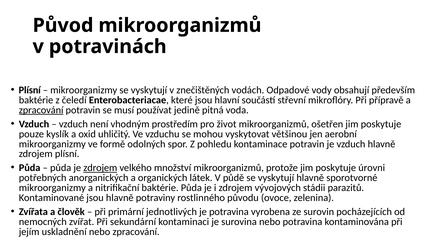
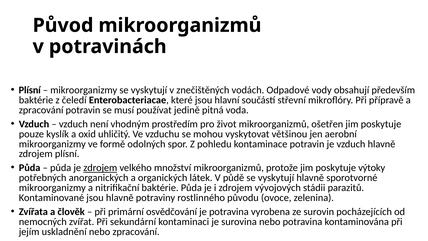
zpracování underline: present -> none (41, 110)
úrovni: úrovni -> výtoky (372, 168)
jednotlivých: jednotlivých -> osvědčování (172, 212)
